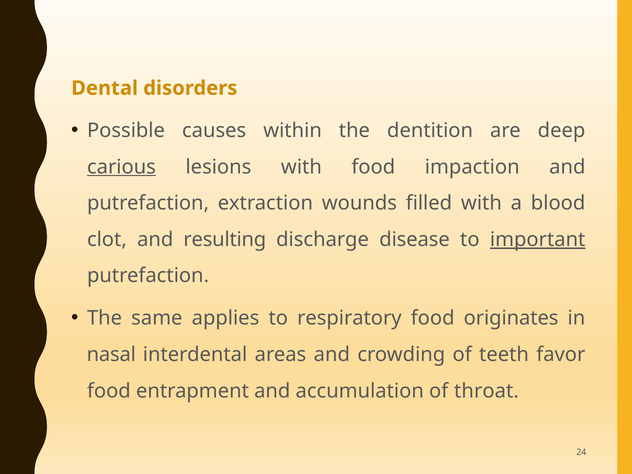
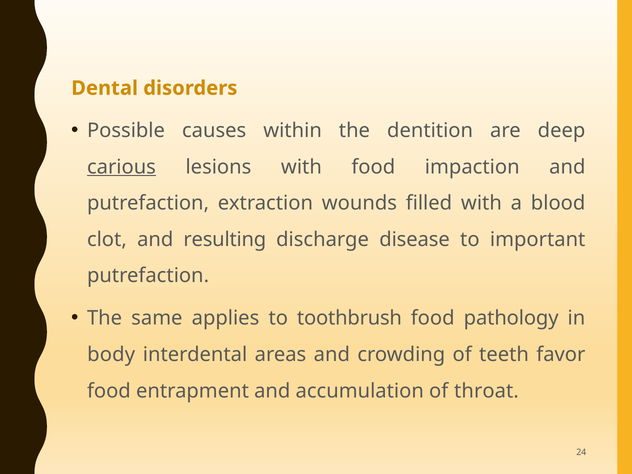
important underline: present -> none (538, 239)
respiratory: respiratory -> toothbrush (349, 318)
originates: originates -> pathology (511, 318)
nasal: nasal -> body (111, 355)
